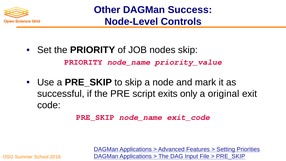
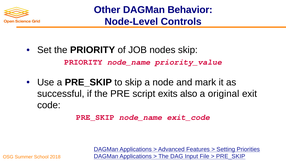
Success: Success -> Behavior (190, 10)
only: only -> also (189, 94)
